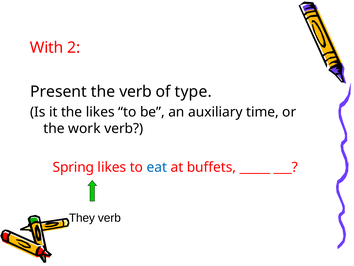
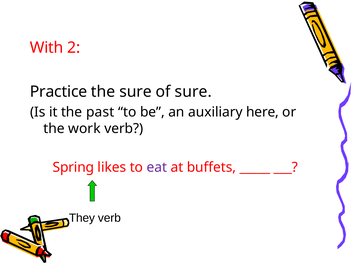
Present: Present -> Practice (59, 92)
the verb: verb -> sure (136, 92)
of type: type -> sure (193, 92)
the likes: likes -> past (100, 112)
time: time -> here (262, 112)
eat colour: blue -> purple (157, 167)
